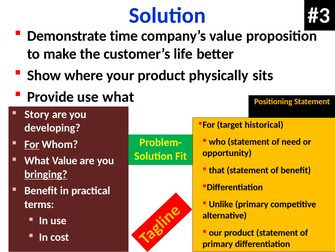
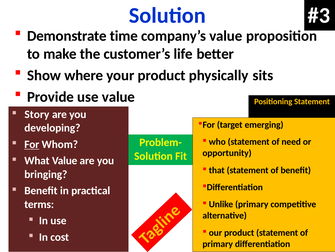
use what: what -> value (118, 97)
historical: historical -> emerging (264, 124)
bringing underline: present -> none (46, 174)
